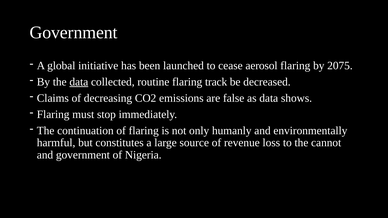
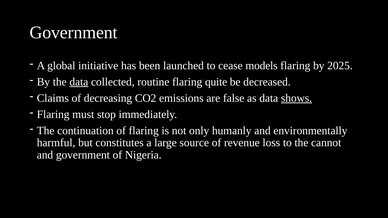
aerosol: aerosol -> models (262, 66)
2075: 2075 -> 2025 (340, 66)
track: track -> quite (216, 82)
shows underline: none -> present (297, 98)
